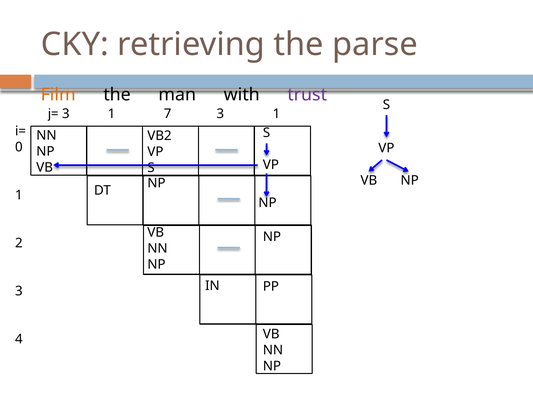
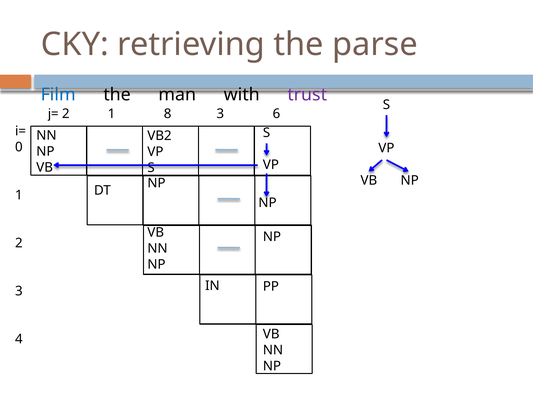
Film colour: orange -> blue (58, 94)
3: 3 -> 2 (66, 114)
7: 7 -> 8 (168, 114)
1: 1 -> 6 (276, 114)
